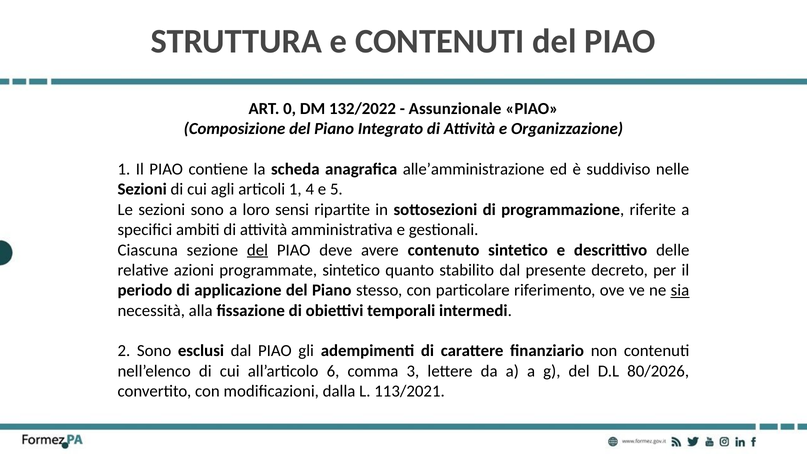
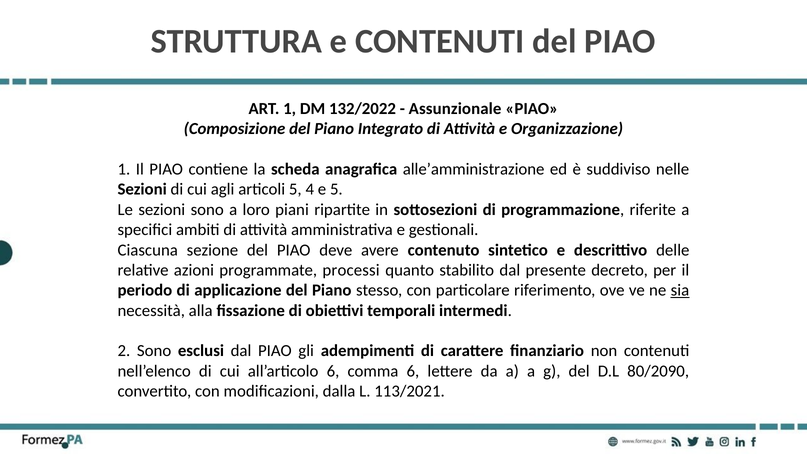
ART 0: 0 -> 1 (290, 109)
articoli 1: 1 -> 5 (295, 189)
sensi: sensi -> piani (292, 210)
del underline: present -> none (258, 250)
programmate sintetico: sintetico -> processi (351, 270)
comma 3: 3 -> 6 (413, 371)
80/2026: 80/2026 -> 80/2090 (658, 371)
